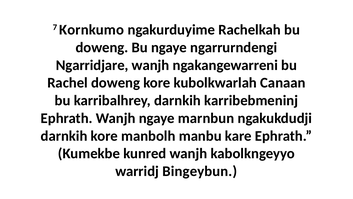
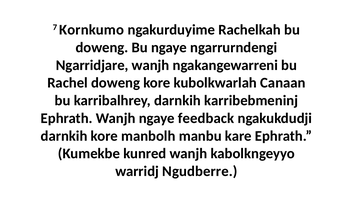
marnbun: marnbun -> feedback (206, 118)
Bingeybun: Bingeybun -> Ngudberre (200, 171)
